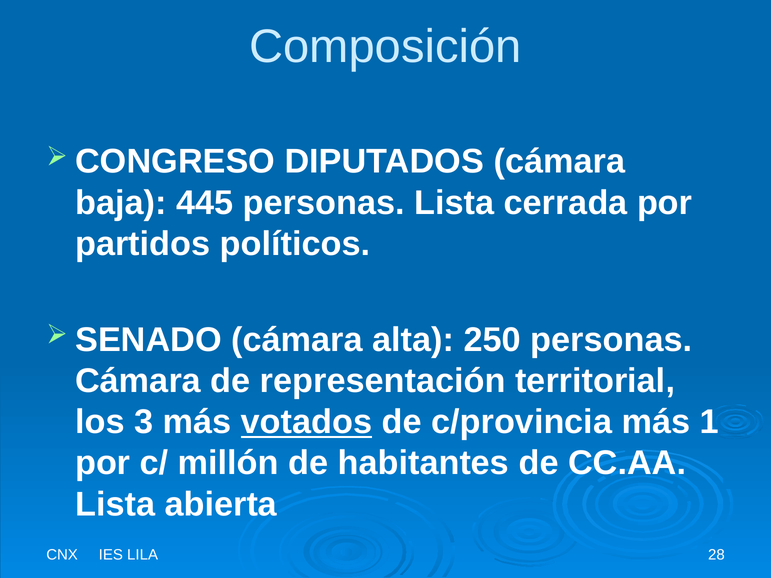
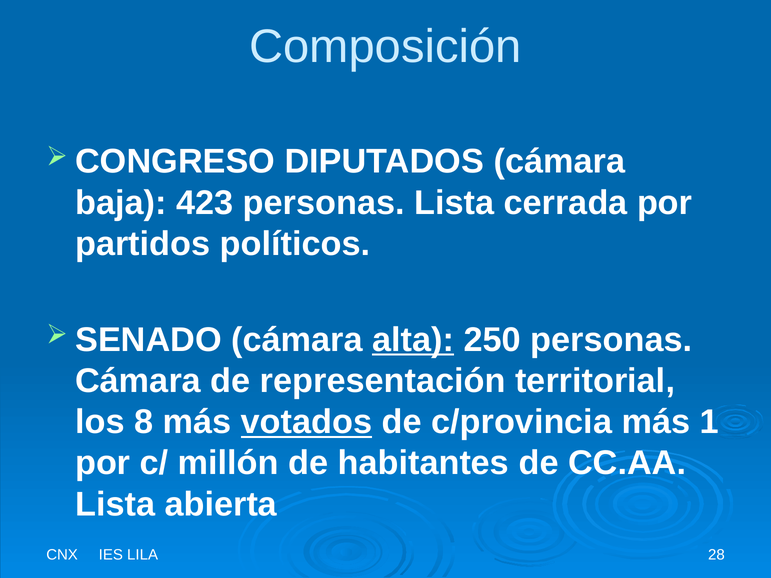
445: 445 -> 423 (205, 203)
alta underline: none -> present (413, 340)
3: 3 -> 8 (144, 422)
